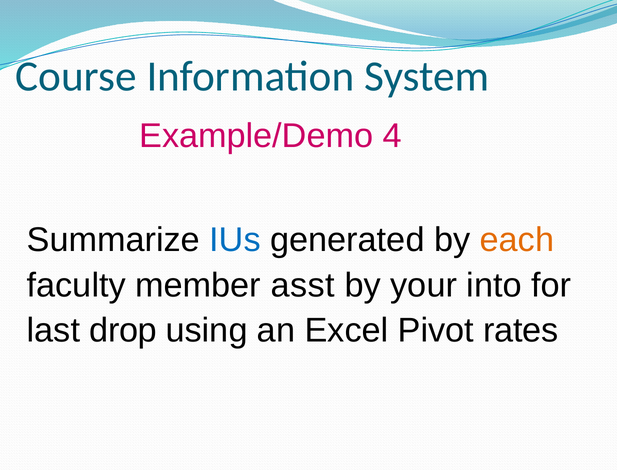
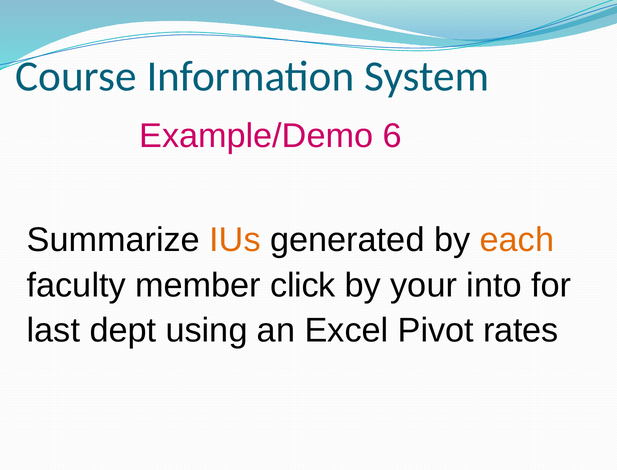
4: 4 -> 6 (392, 136)
IUs colour: blue -> orange (235, 240)
asst: asst -> click (303, 285)
drop: drop -> dept (123, 331)
